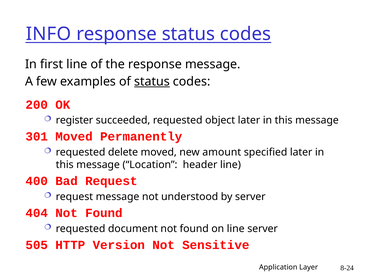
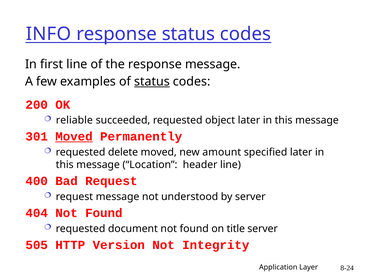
register: register -> reliable (74, 120)
Moved underline: none -> present (74, 137)
on line: line -> title (236, 228)
Sensitive: Sensitive -> Integrity (216, 245)
